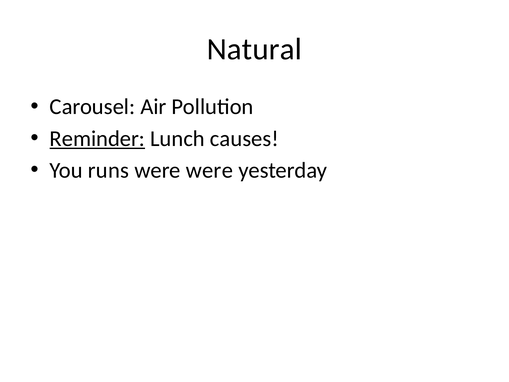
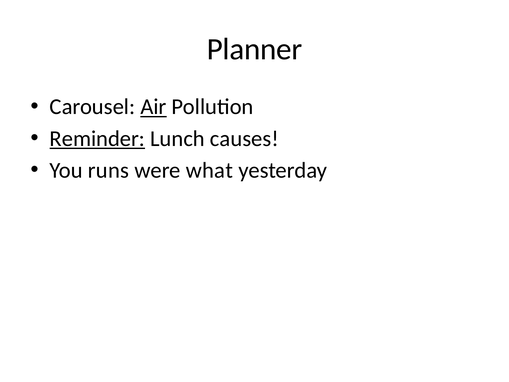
Natural: Natural -> Planner (255, 49)
Air underline: none -> present (153, 107)
were were: were -> what (209, 170)
